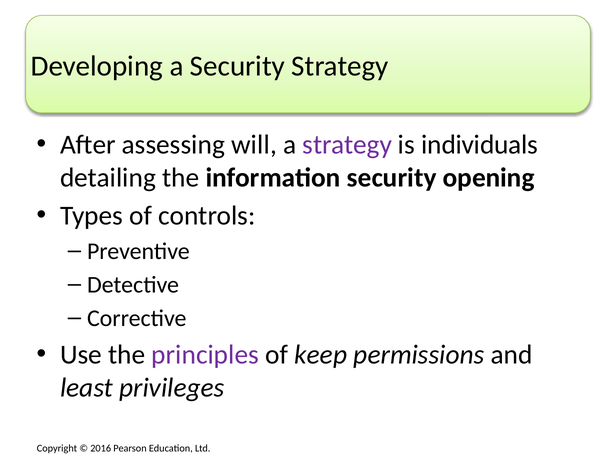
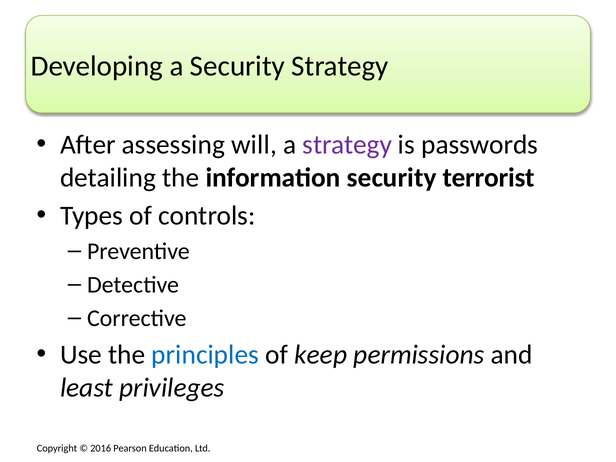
individuals: individuals -> passwords (480, 145)
opening: opening -> terrorist (489, 177)
principles colour: purple -> blue (205, 355)
